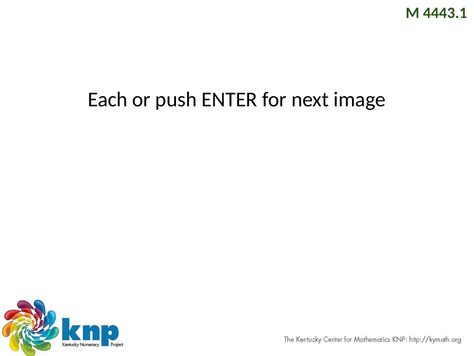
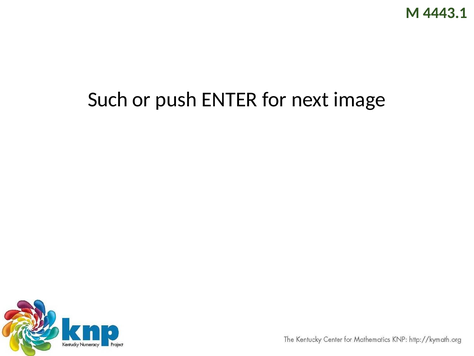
Each: Each -> Such (108, 99)
